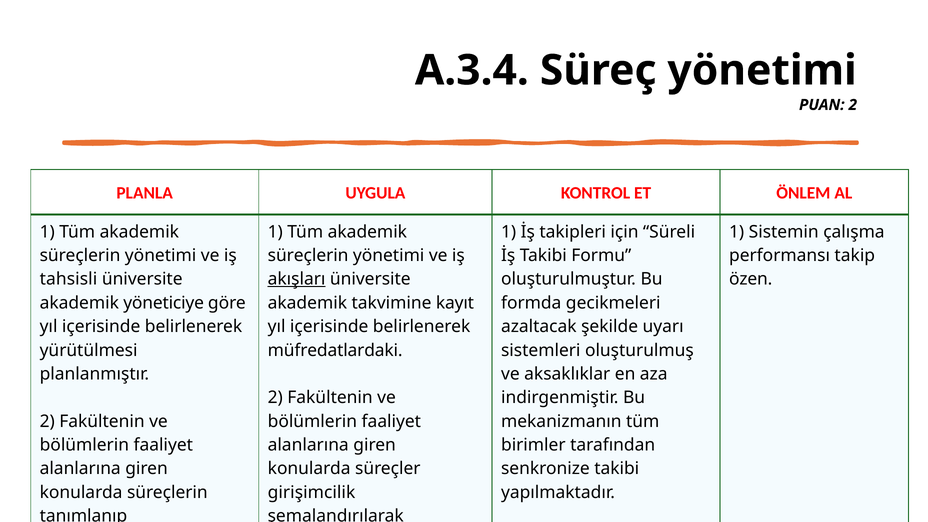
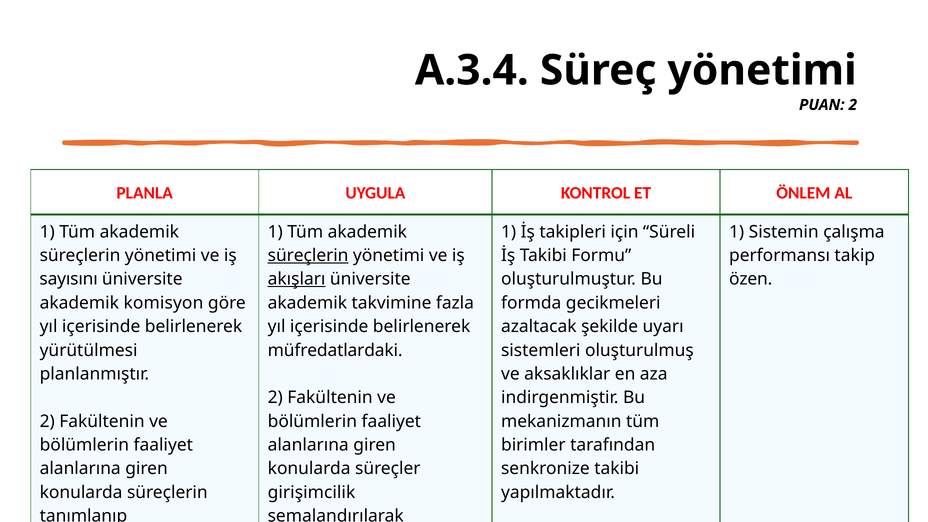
süreçlerin underline: none -> present (308, 256)
tahsisli: tahsisli -> sayısını (69, 279)
yöneticiye: yöneticiye -> komisyon (163, 303)
kayıt: kayıt -> fazla (455, 303)
